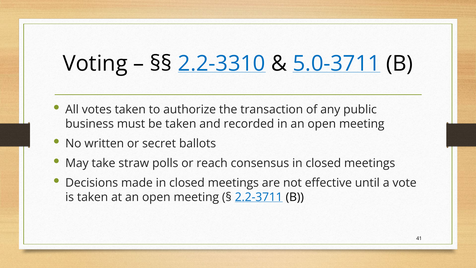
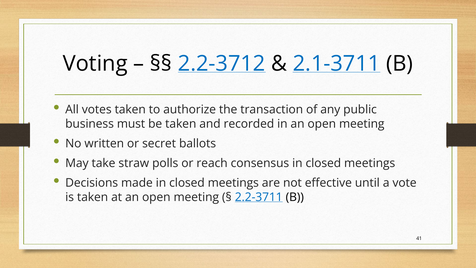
2.2-3310: 2.2-3310 -> 2.2-3712 (222, 64)
5.0-3711: 5.0-3711 -> 2.1-3711 (337, 64)
